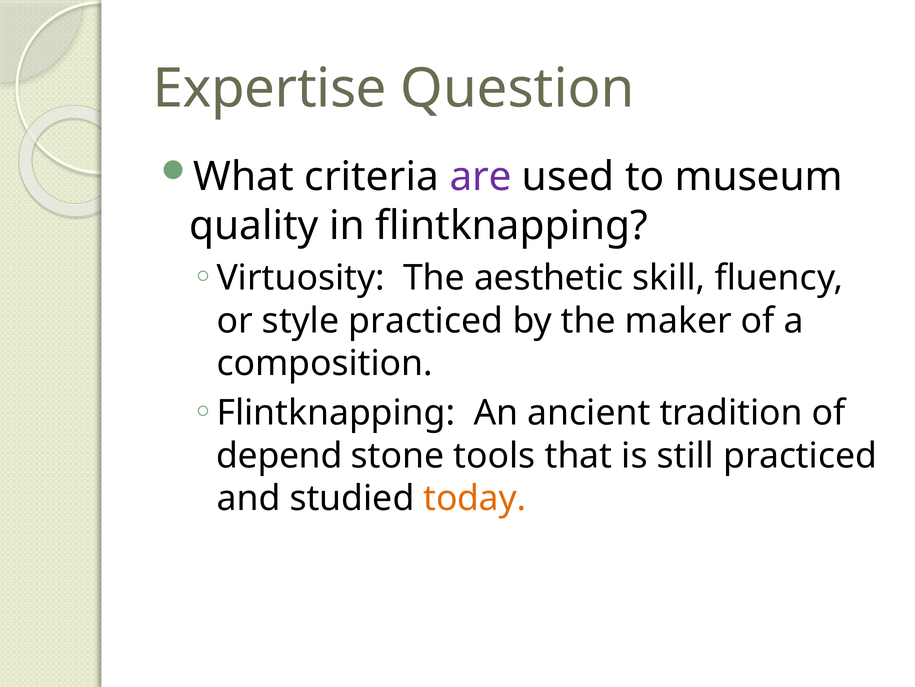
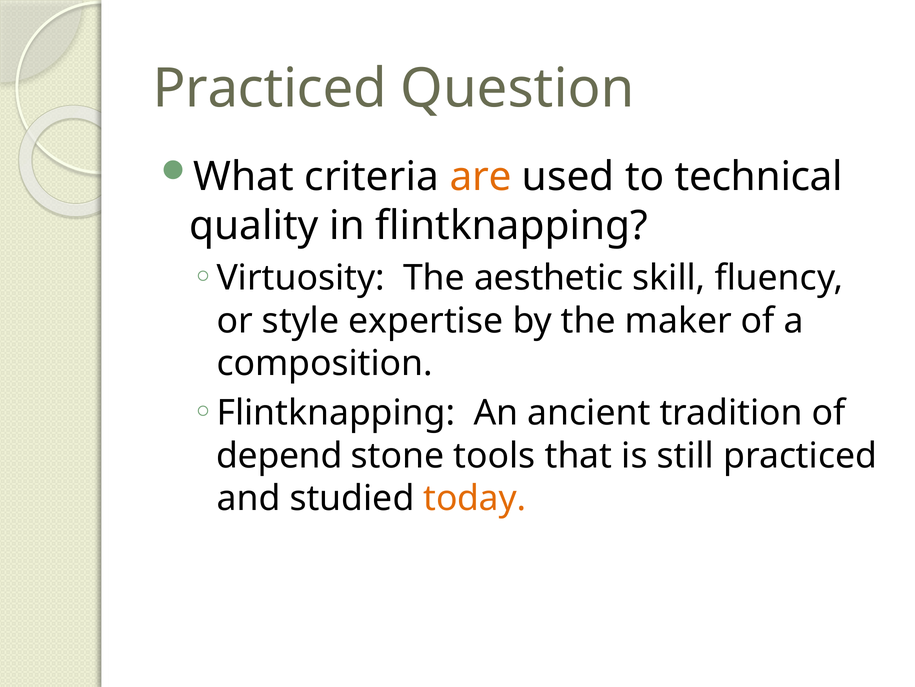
Expertise: Expertise -> Practiced (270, 88)
are colour: purple -> orange (481, 177)
museum: museum -> technical (759, 177)
style practiced: practiced -> expertise (426, 320)
